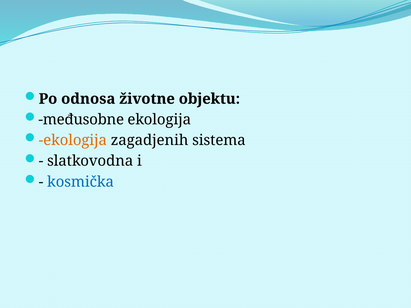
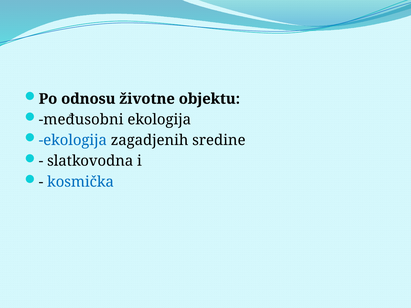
odnosa: odnosa -> odnosu (88, 99)
međusobne: međusobne -> međusobni (81, 120)
ekologija colour: orange -> blue (73, 140)
sistema: sistema -> sredine (219, 140)
